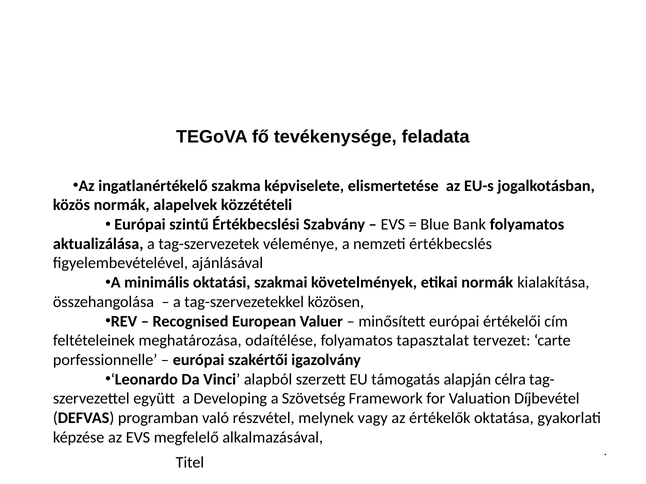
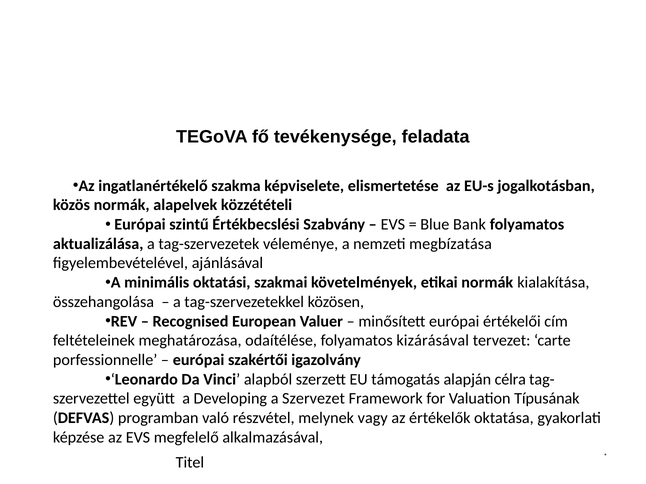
értékbecslés: értékbecslés -> megbízatása (451, 244)
tapasztalat: tapasztalat -> kizárásával (433, 341)
Szövetség: Szövetség -> Szervezet (314, 399)
Díjbevétel: Díjbevétel -> Típusának (547, 399)
